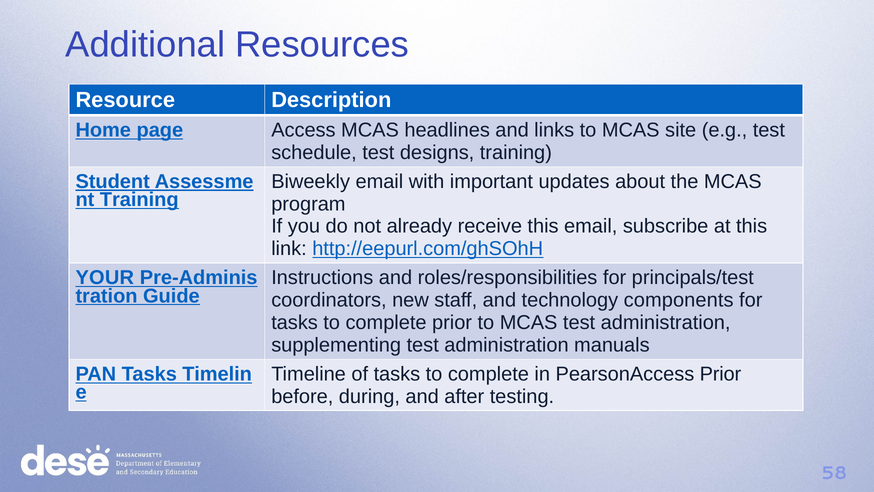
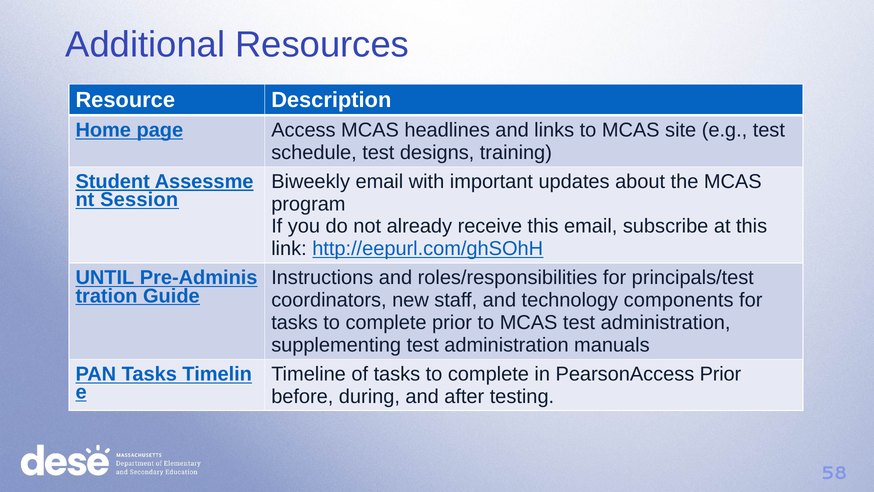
Training: Training -> Session (139, 199)
YOUR: YOUR -> UNTIL (105, 278)
